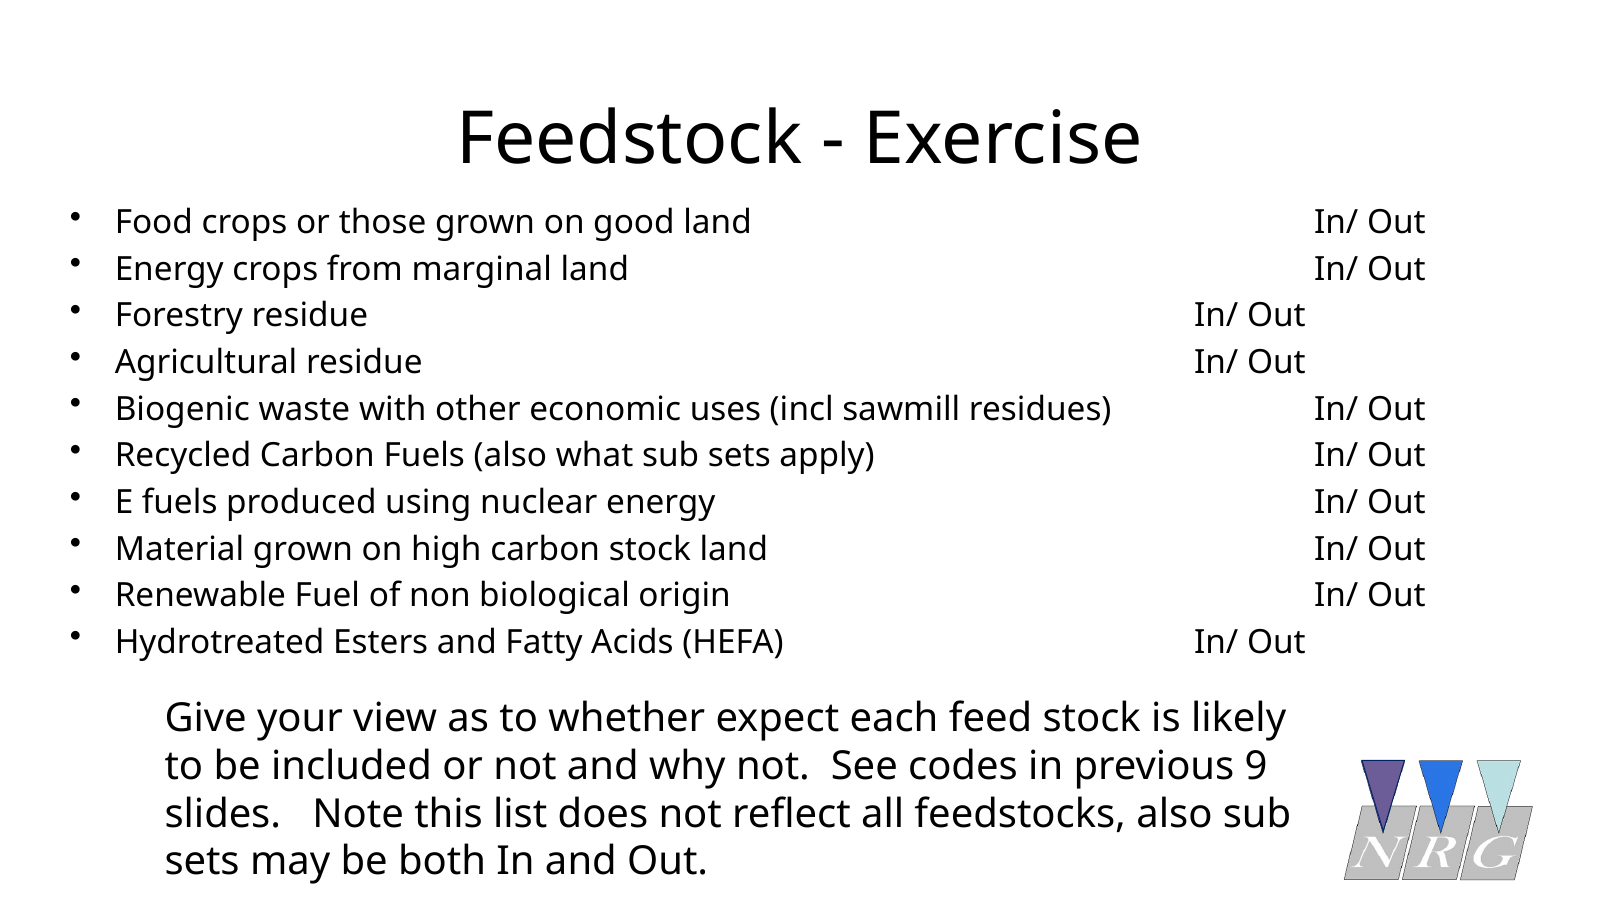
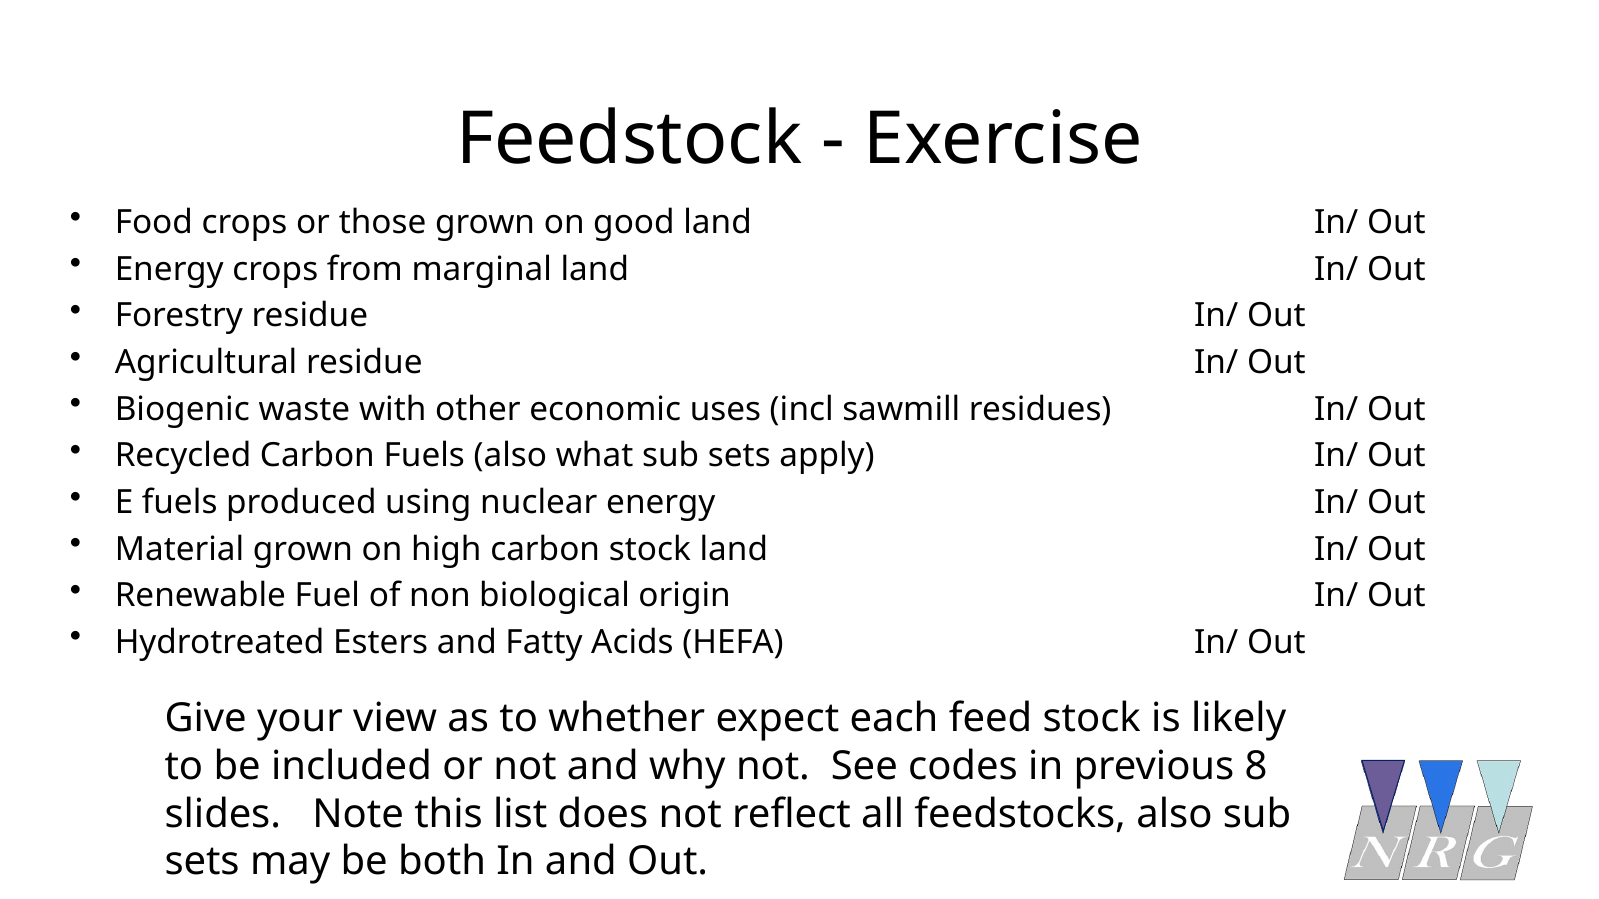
9: 9 -> 8 (1256, 766)
